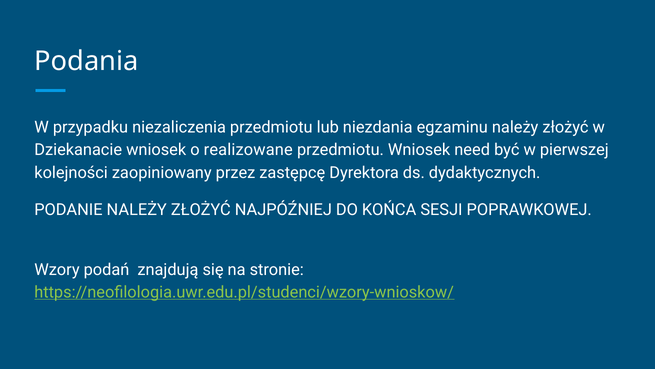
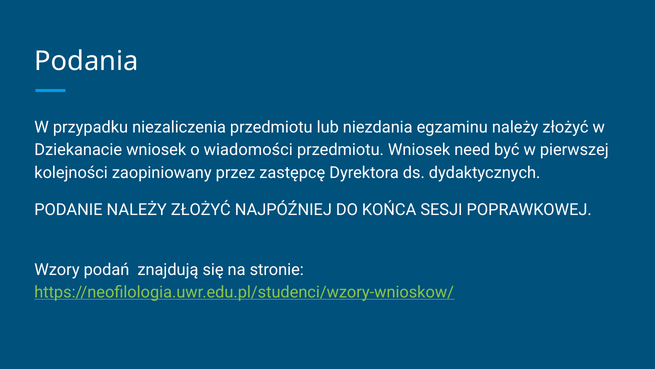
realizowane: realizowane -> wiadomości (248, 150)
